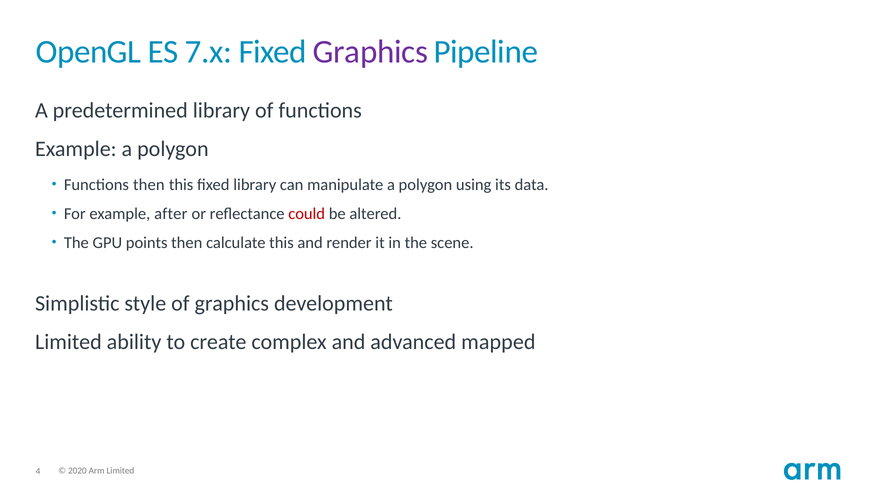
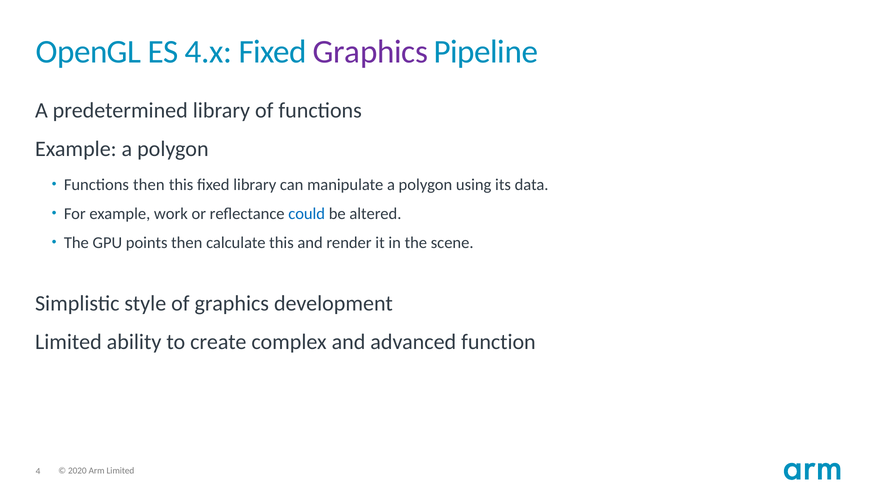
7.x: 7.x -> 4.x (209, 52)
after: after -> work (171, 214)
could colour: red -> blue (307, 214)
mapped: mapped -> function (498, 342)
